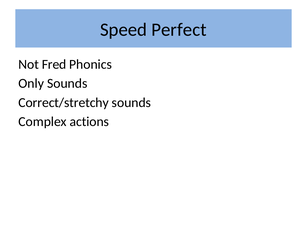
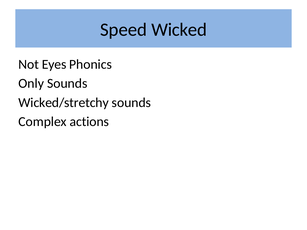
Perfect: Perfect -> Wicked (179, 30)
Fred: Fred -> Eyes (54, 64)
Correct/stretchy: Correct/stretchy -> Wicked/stretchy (64, 103)
